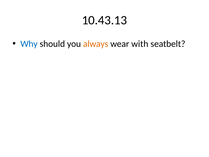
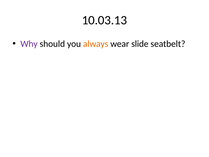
10.43.13: 10.43.13 -> 10.03.13 (104, 20)
Why colour: blue -> purple (29, 44)
with: with -> slide (140, 44)
